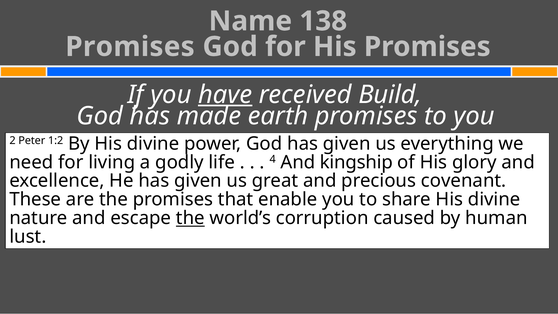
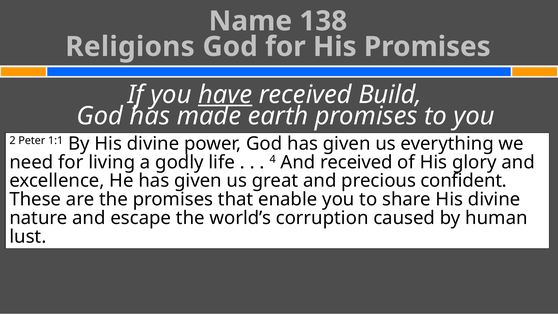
Promises: Promises -> Religions (130, 47)
1:2: 1:2 -> 1:1 (56, 141)
And kingship: kingship -> received (356, 162)
covenant: covenant -> confident (464, 181)
the underline: present -> none (190, 218)
